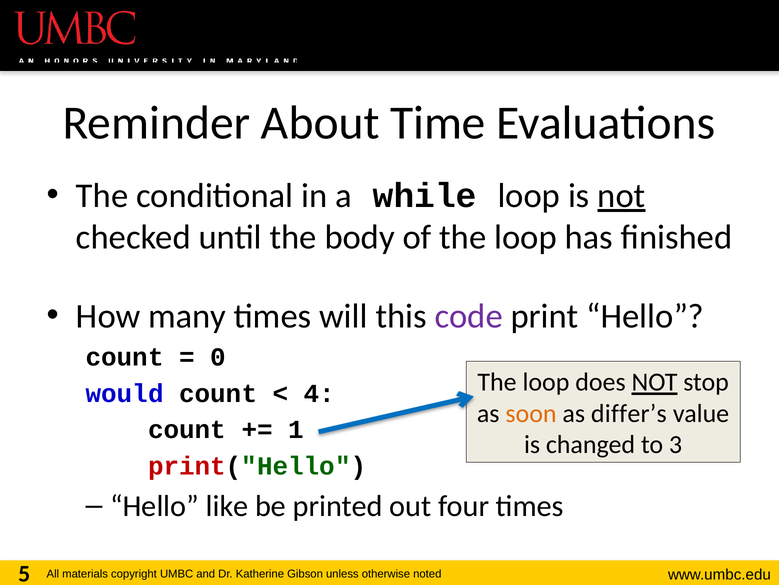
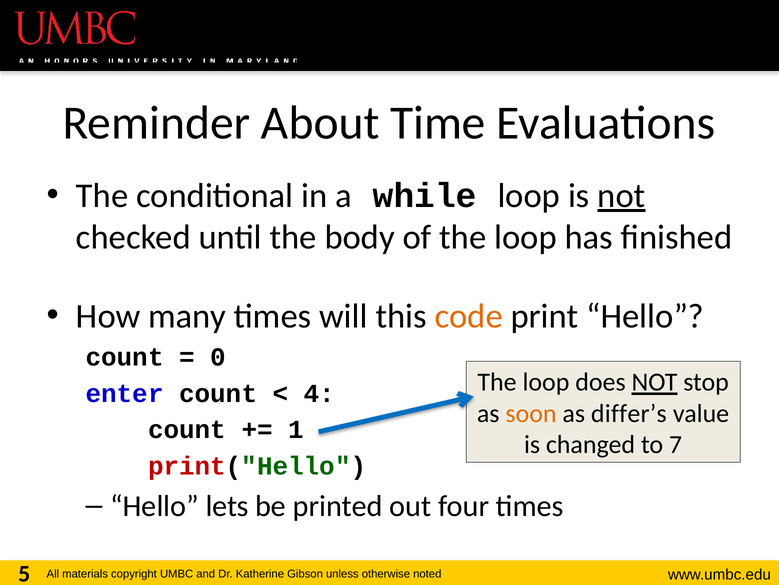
code colour: purple -> orange (469, 316)
would: would -> enter (125, 393)
3: 3 -> 7 (676, 444)
like: like -> lets (227, 506)
